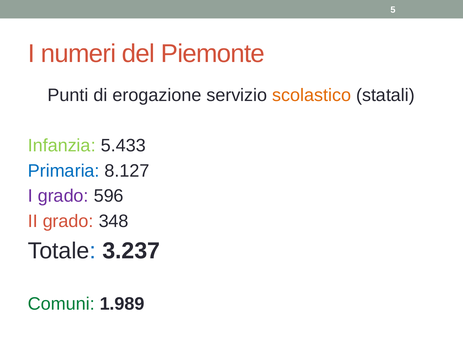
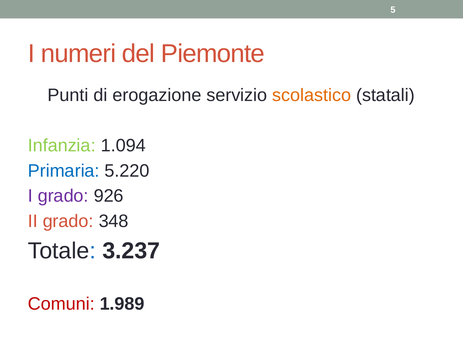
5.433: 5.433 -> 1.094 (123, 146)
8.127: 8.127 -> 5.220 (127, 171)
596: 596 -> 926 (109, 196)
Comuni colour: green -> red (61, 304)
